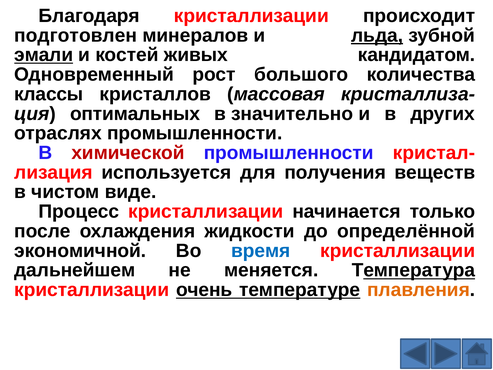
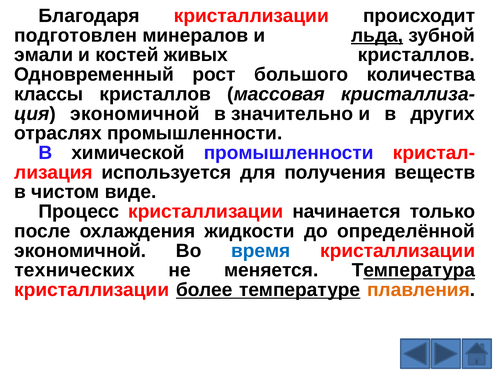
эмали underline: present -> none (44, 55)
живых кандидатом: кандидатом -> кристаллов (416, 55)
оптимальных: оптимальных -> экономичной (135, 114)
химической colour: red -> black (128, 153)
дальнейшем: дальнейшем -> технических (75, 270)
очень: очень -> более (204, 290)
